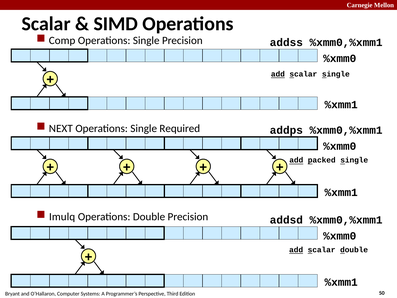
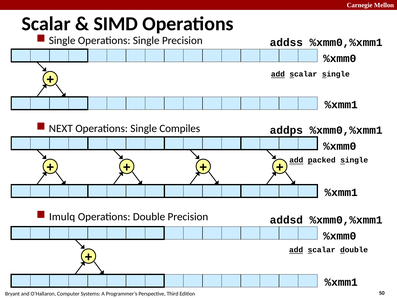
Comp: Comp -> Single (62, 40)
Required: Required -> Compiles (180, 128)
